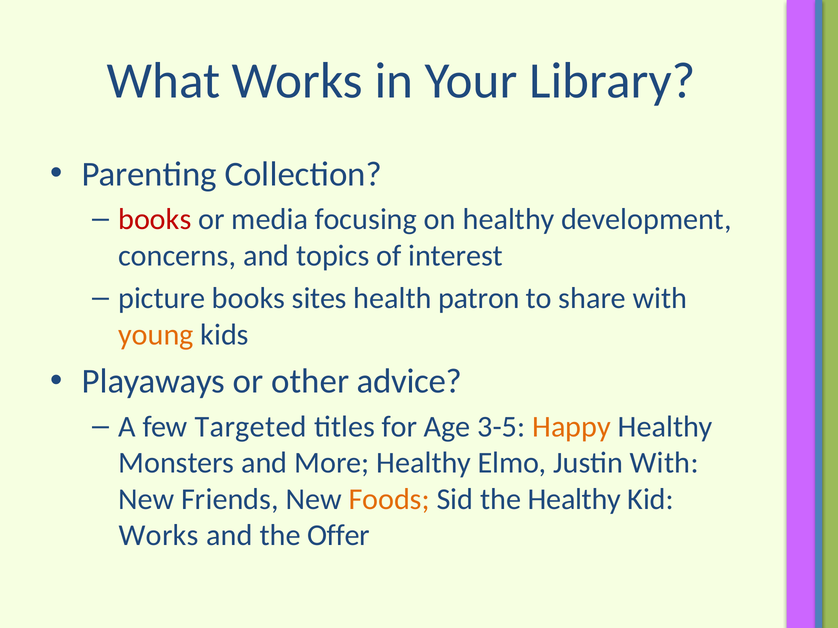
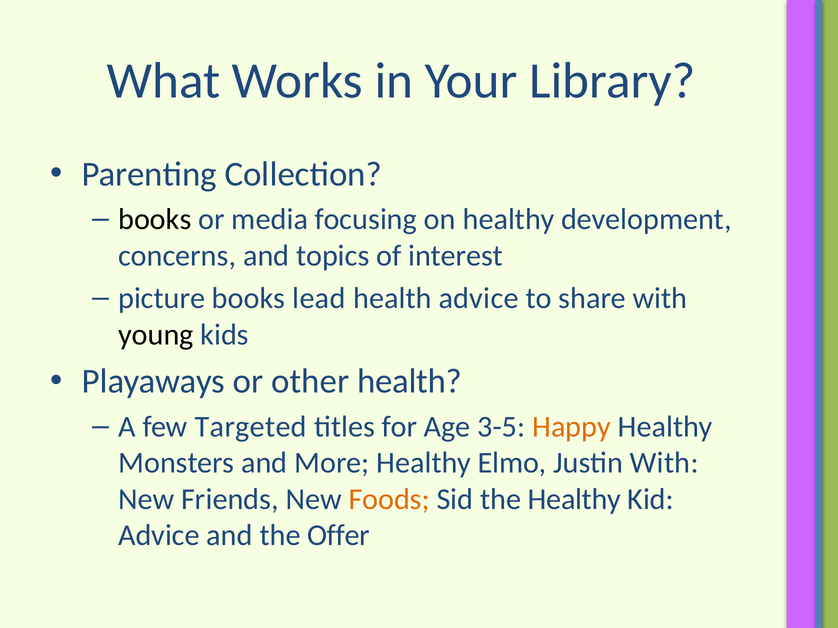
books colour: red -> black (155, 219)
sites: sites -> lead (319, 299)
health patron: patron -> advice (479, 299)
young colour: orange -> black (156, 335)
other advice: advice -> health (409, 382)
Works: Works -> Advice (159, 536)
